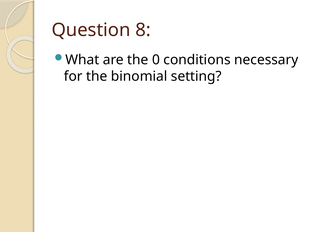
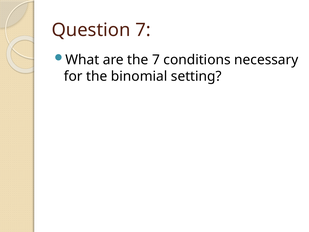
Question 8: 8 -> 7 (143, 30)
the 0: 0 -> 7 (156, 60)
